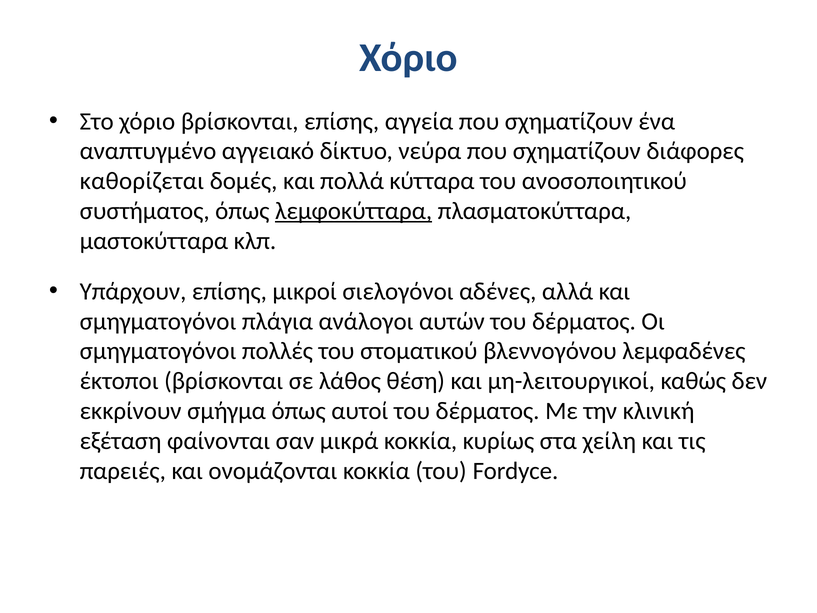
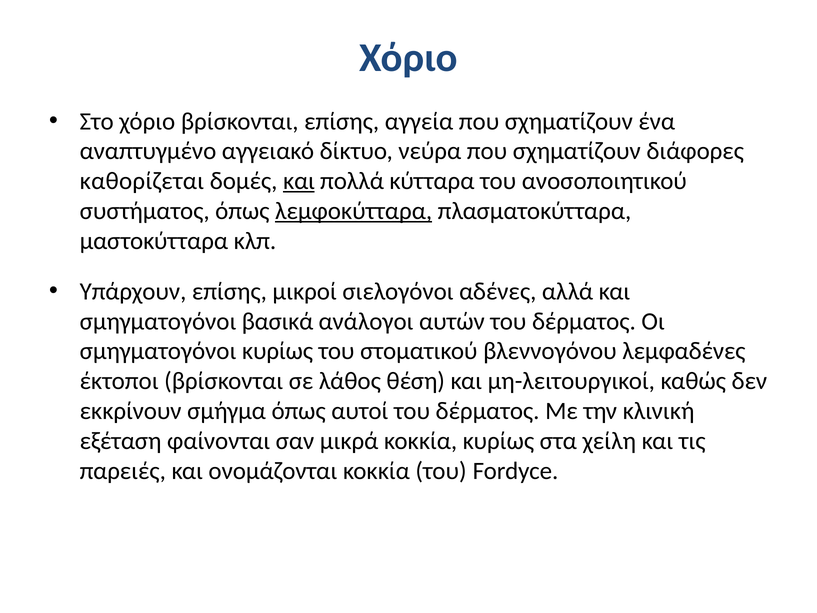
και underline: none -> present (299, 181)
πλάγια: πλάγια -> βασικά (277, 321)
σμηγματογόνοι πολλές: πολλές -> κυρίως (277, 351)
